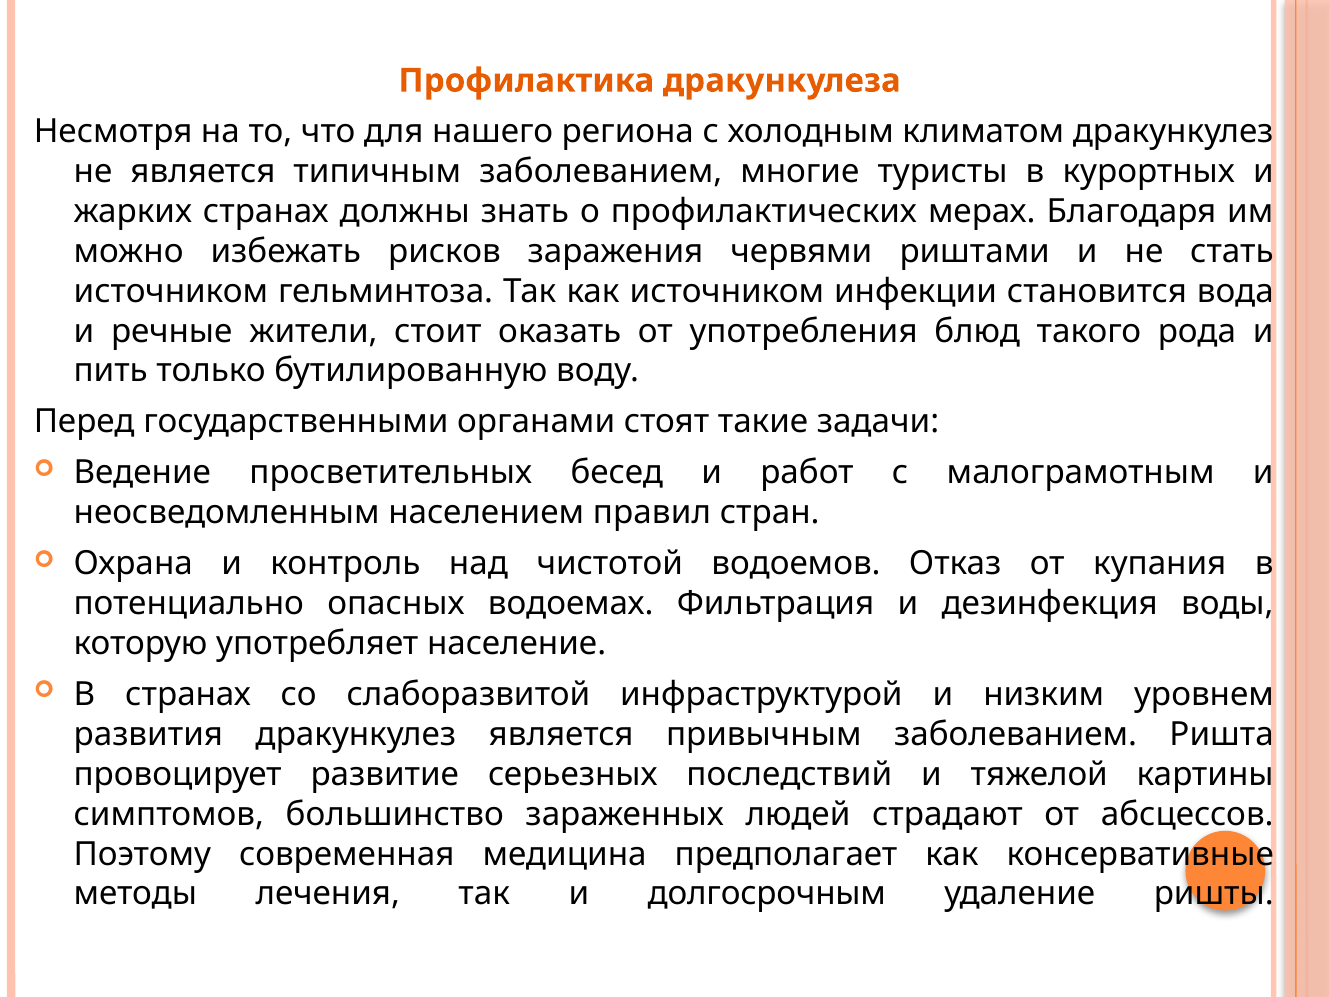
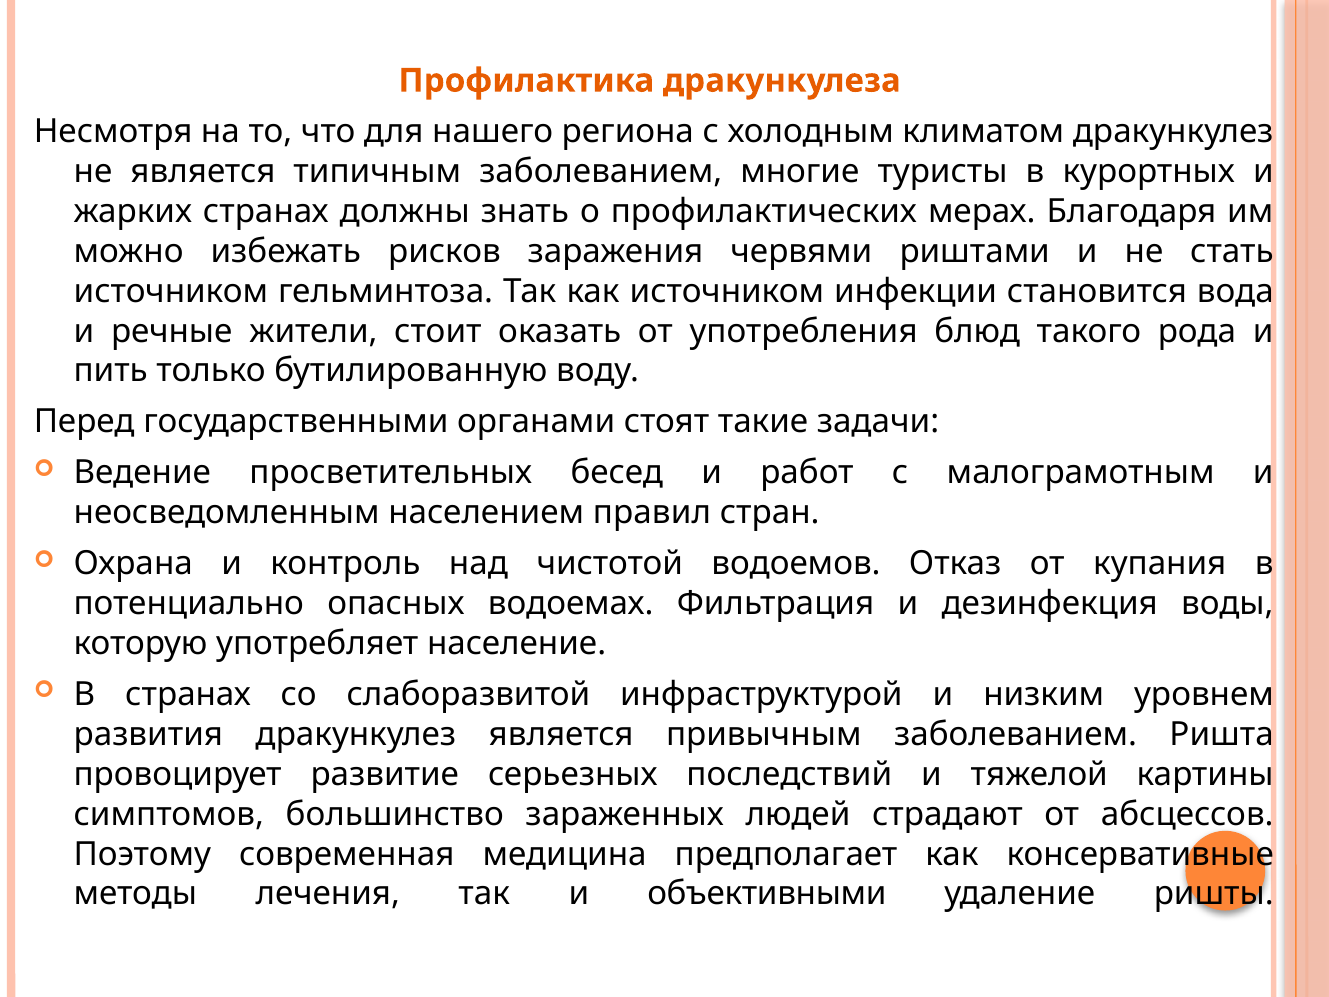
долгосрочным: долгосрочным -> объективными (767, 894)
